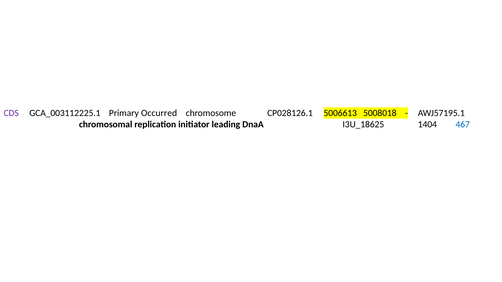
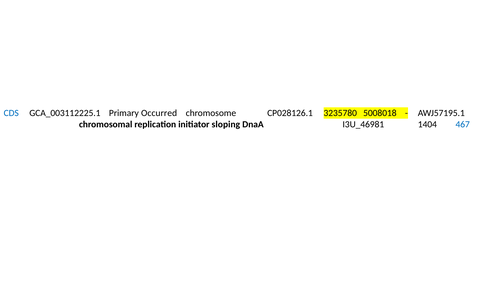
CDS colour: purple -> blue (11, 113)
5006613: 5006613 -> 3235780 (340, 113)
leading: leading -> sloping (226, 125)
I3U_18625: I3U_18625 -> I3U_46981 (363, 125)
